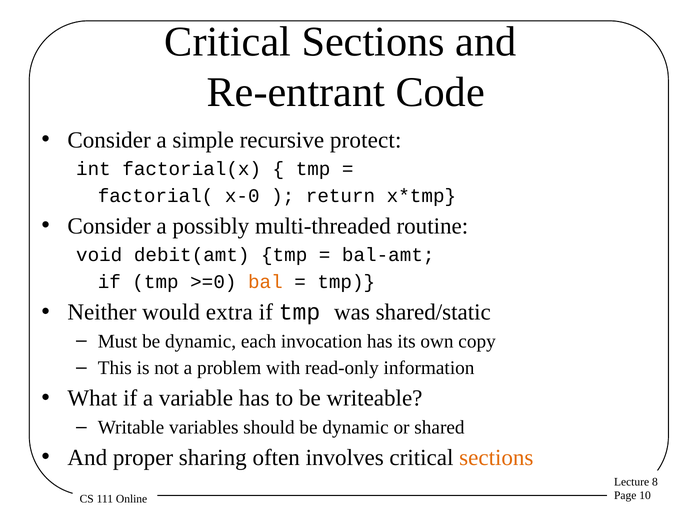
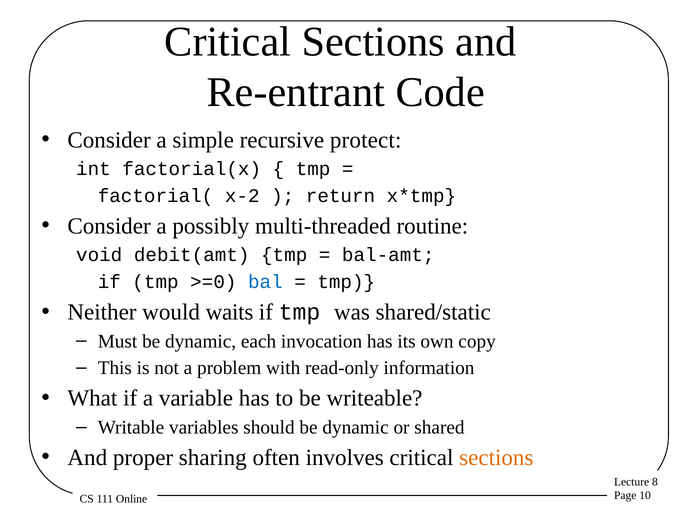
x-0: x-0 -> x-2 (242, 196)
bal colour: orange -> blue (265, 282)
extra: extra -> waits (229, 312)
